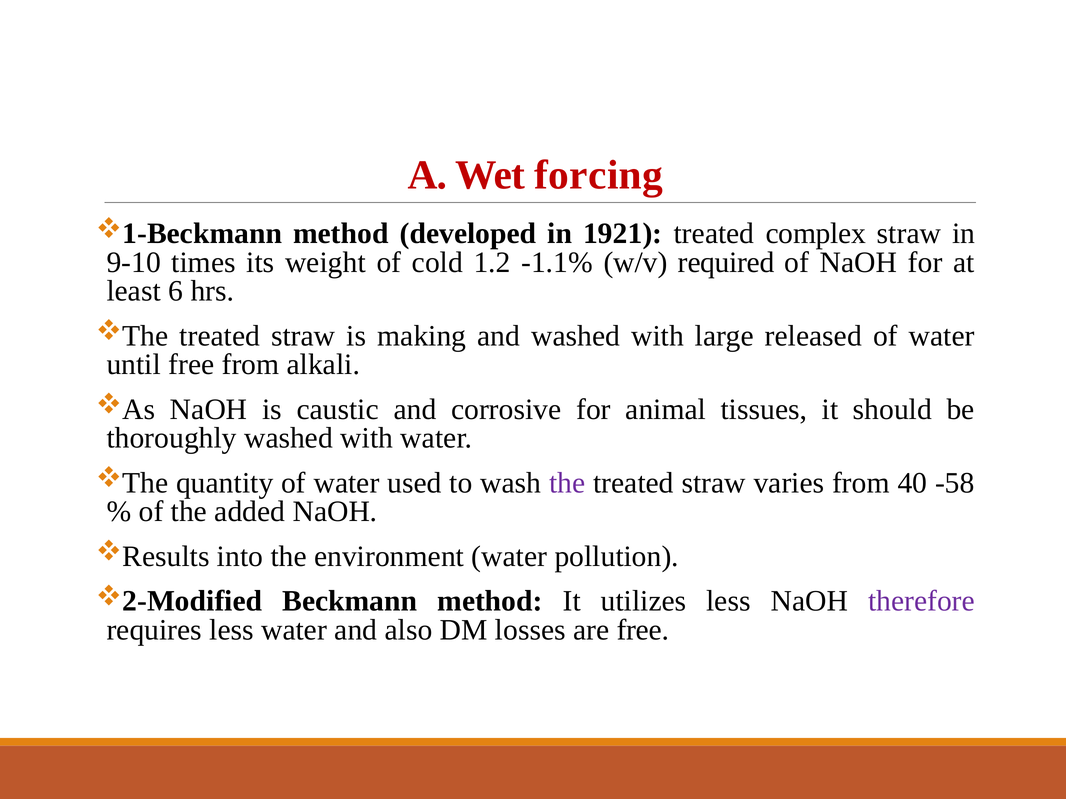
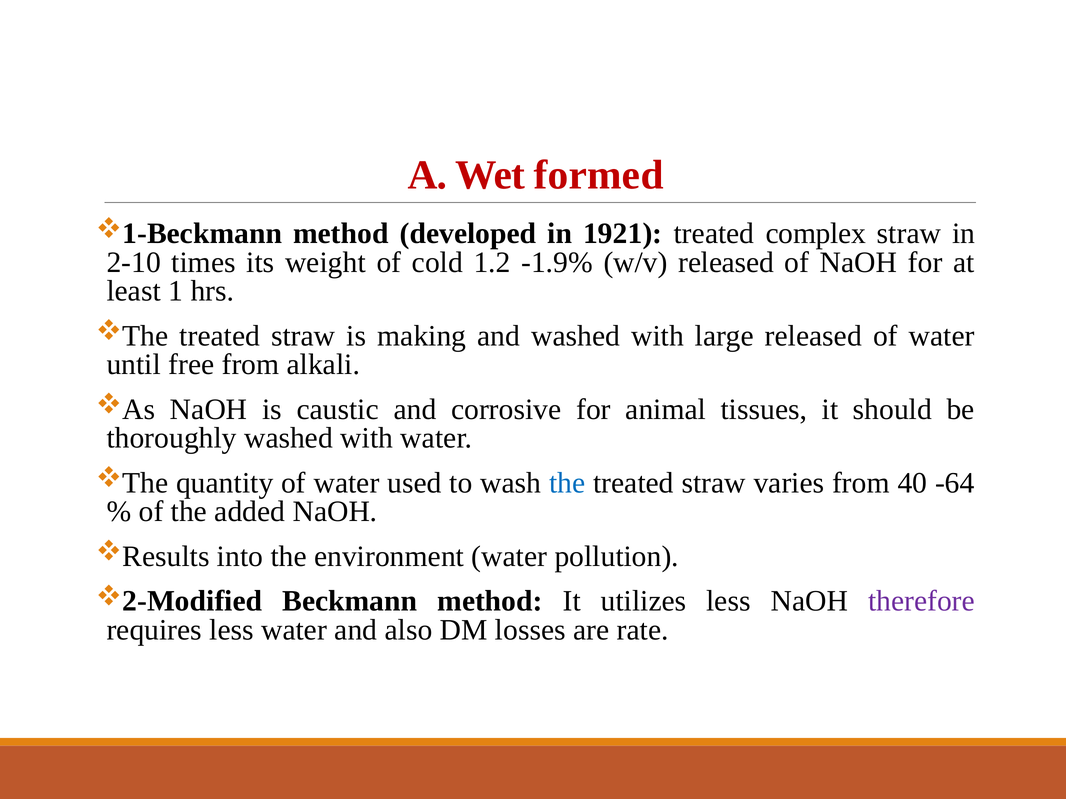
forcing: forcing -> formed (599, 175)
9-10: 9-10 -> 2-10 (134, 263)
-1.1%: -1.1% -> -1.9% (557, 263)
w/v required: required -> released (726, 263)
6: 6 -> 1 (176, 291)
the colour: purple -> blue (567, 483)
-58: -58 -> -64 (955, 483)
are free: free -> rate (643, 630)
